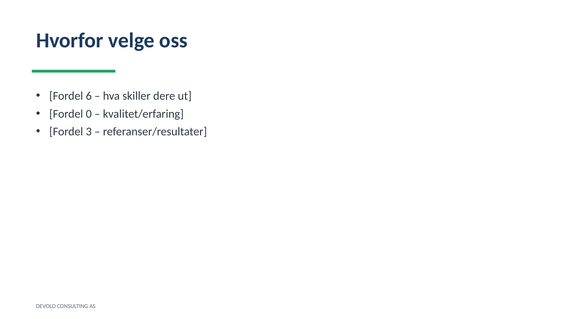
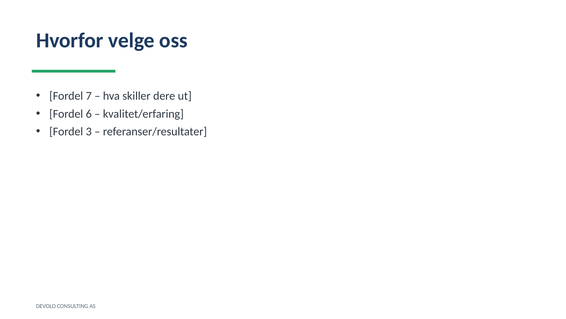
6: 6 -> 7 (89, 96)
0: 0 -> 6 (89, 114)
